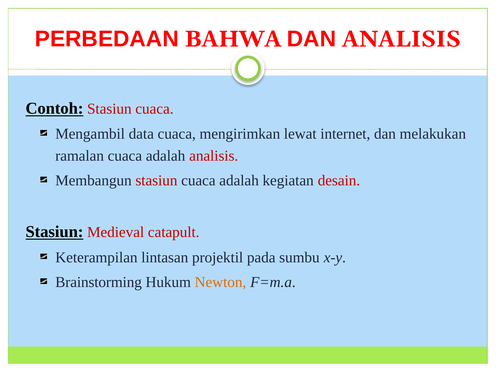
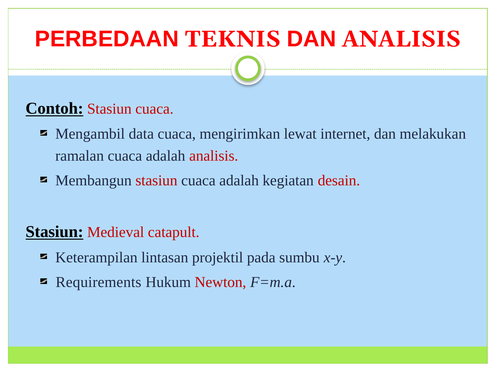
BAHWA: BAHWA -> TEKNIS (233, 39)
Brainstorming: Brainstorming -> Requirements (98, 282)
Newton colour: orange -> red (220, 282)
